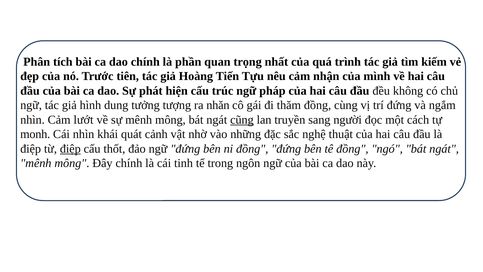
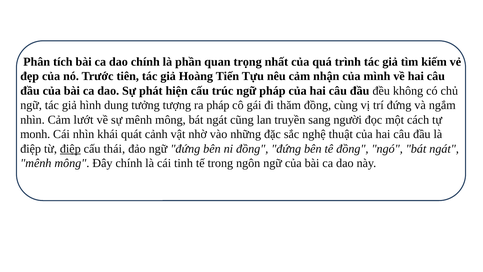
ra nhăn: nhăn -> pháp (218, 105)
cũng underline: present -> none (242, 120)
thốt: thốt -> thái (114, 149)
